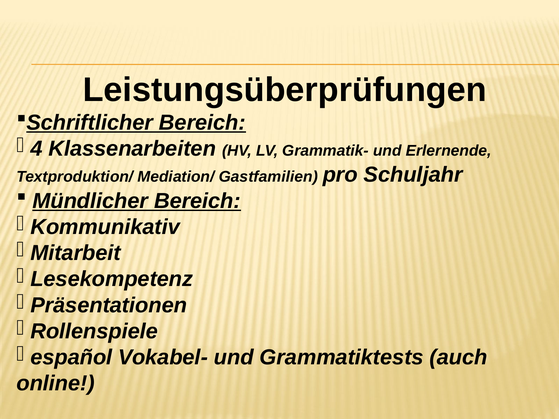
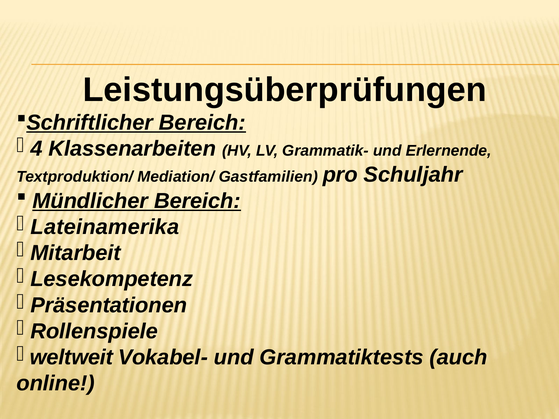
Kommunikativ: Kommunikativ -> Lateinamerika (105, 227)
español: español -> weltweit (71, 358)
